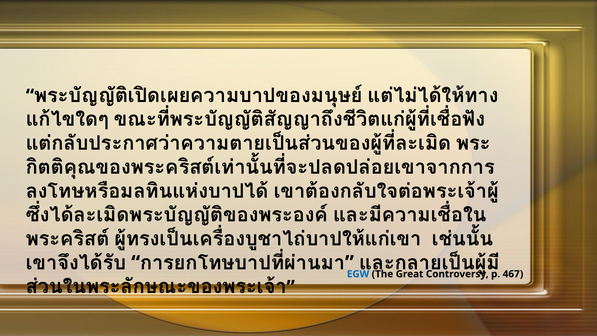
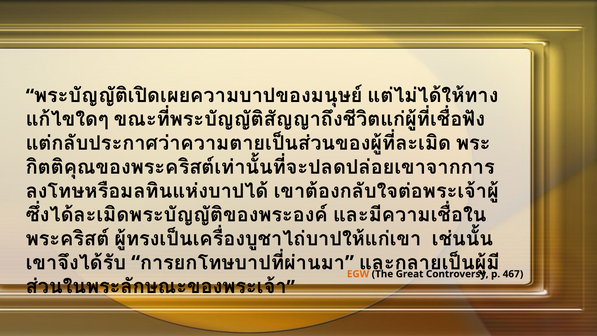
EGW colour: blue -> orange (358, 274)
